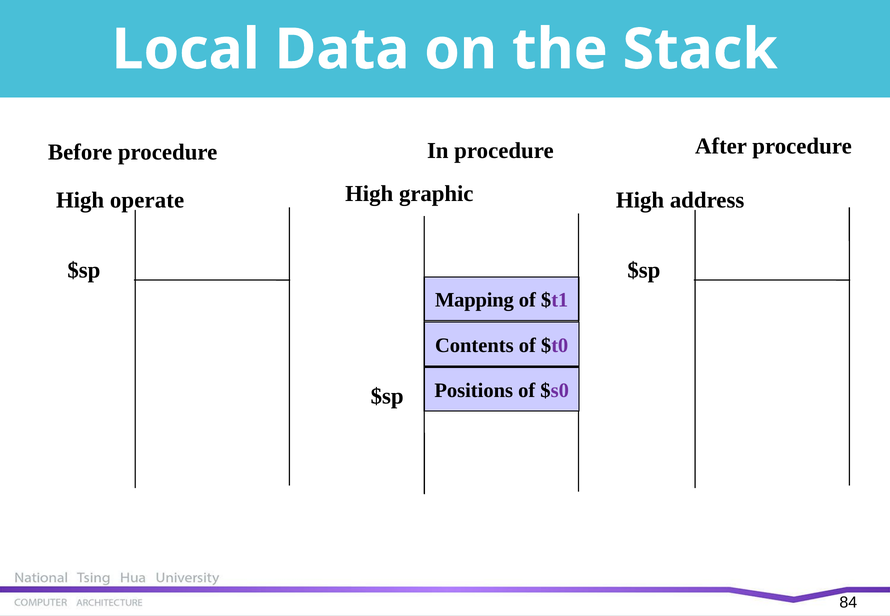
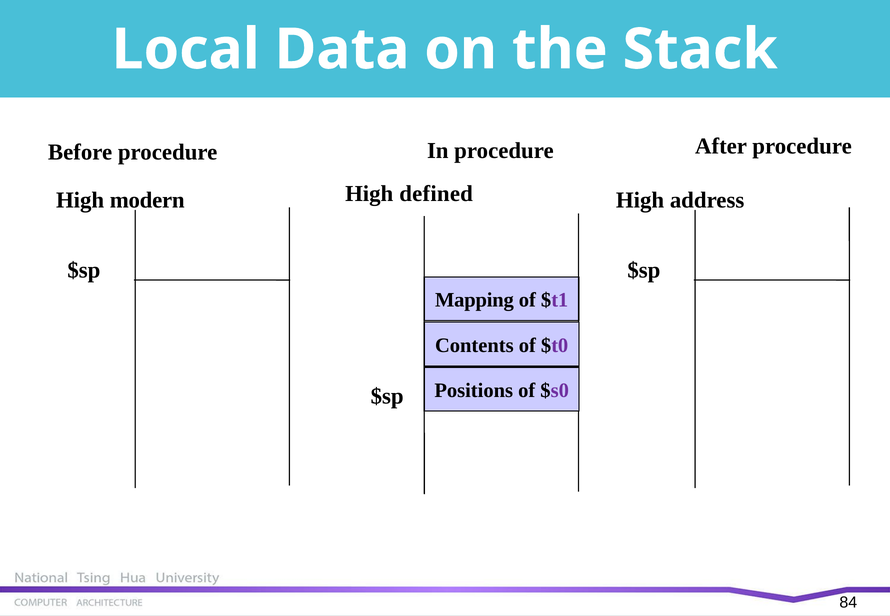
graphic: graphic -> defined (436, 194)
operate: operate -> modern (147, 200)
